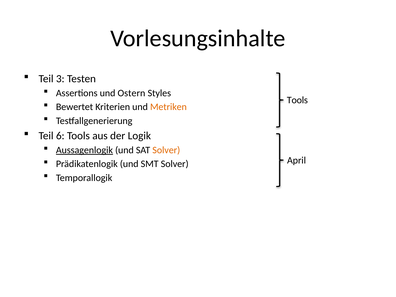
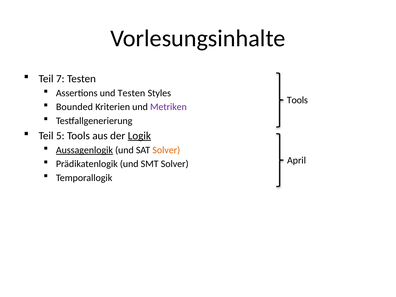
3: 3 -> 7 (60, 79)
und Ostern: Ostern -> Testen (131, 93)
Bewertet: Bewertet -> Bounded (74, 107)
Metriken colour: orange -> purple (168, 107)
6: 6 -> 5 (60, 136)
Logik underline: none -> present (139, 136)
